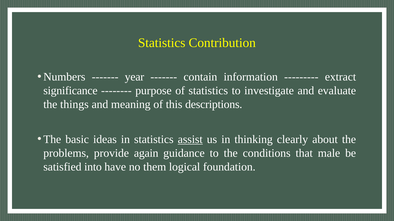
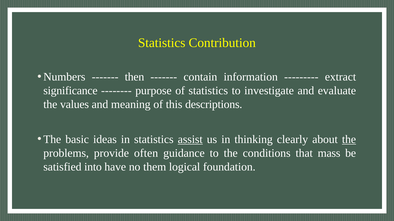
year: year -> then (134, 77)
things: things -> values (75, 105)
the underline: none -> present (349, 140)
again: again -> often (146, 154)
male: male -> mass (329, 154)
